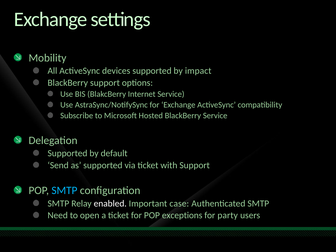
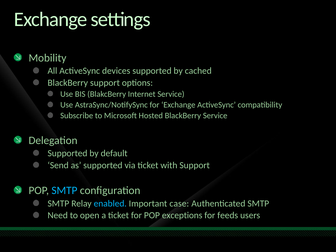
impact: impact -> cached (198, 71)
enabled colour: white -> light blue (110, 203)
party: party -> feeds (228, 215)
